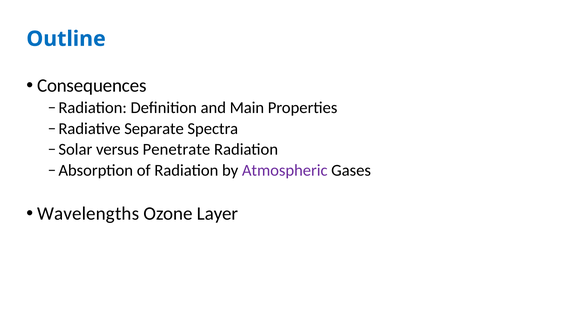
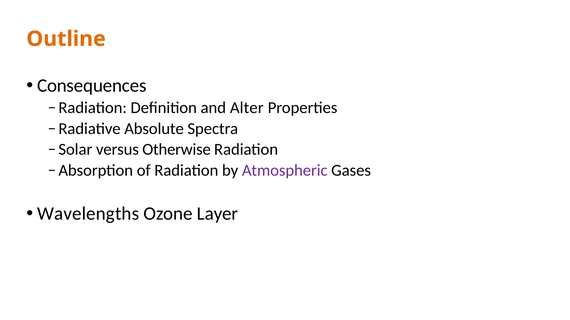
Outline colour: blue -> orange (66, 39)
Main: Main -> Alter (247, 108)
Separate: Separate -> Absolute (154, 129)
Penetrate: Penetrate -> Otherwise (177, 150)
